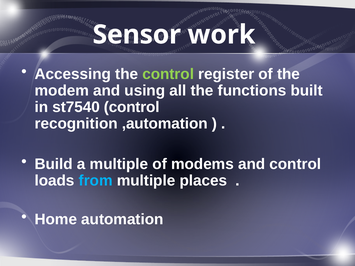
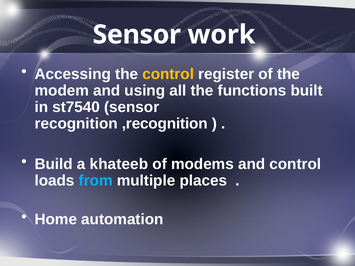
control colour: light green -> yellow (168, 74)
st7540 control: control -> sensor (132, 107)
,automation: ,automation -> ,recognition (165, 124)
a multiple: multiple -> khateeb (119, 164)
